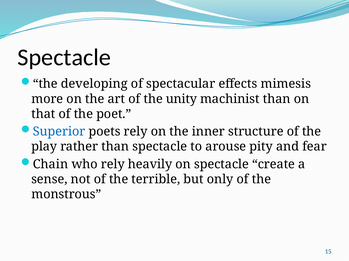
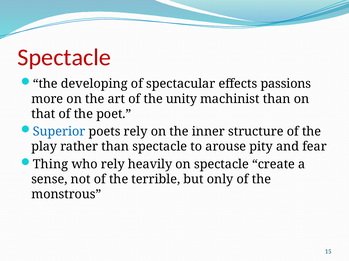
Spectacle colour: black -> red (64, 58)
mimesis: mimesis -> passions (286, 84)
Chain: Chain -> Thing (50, 165)
